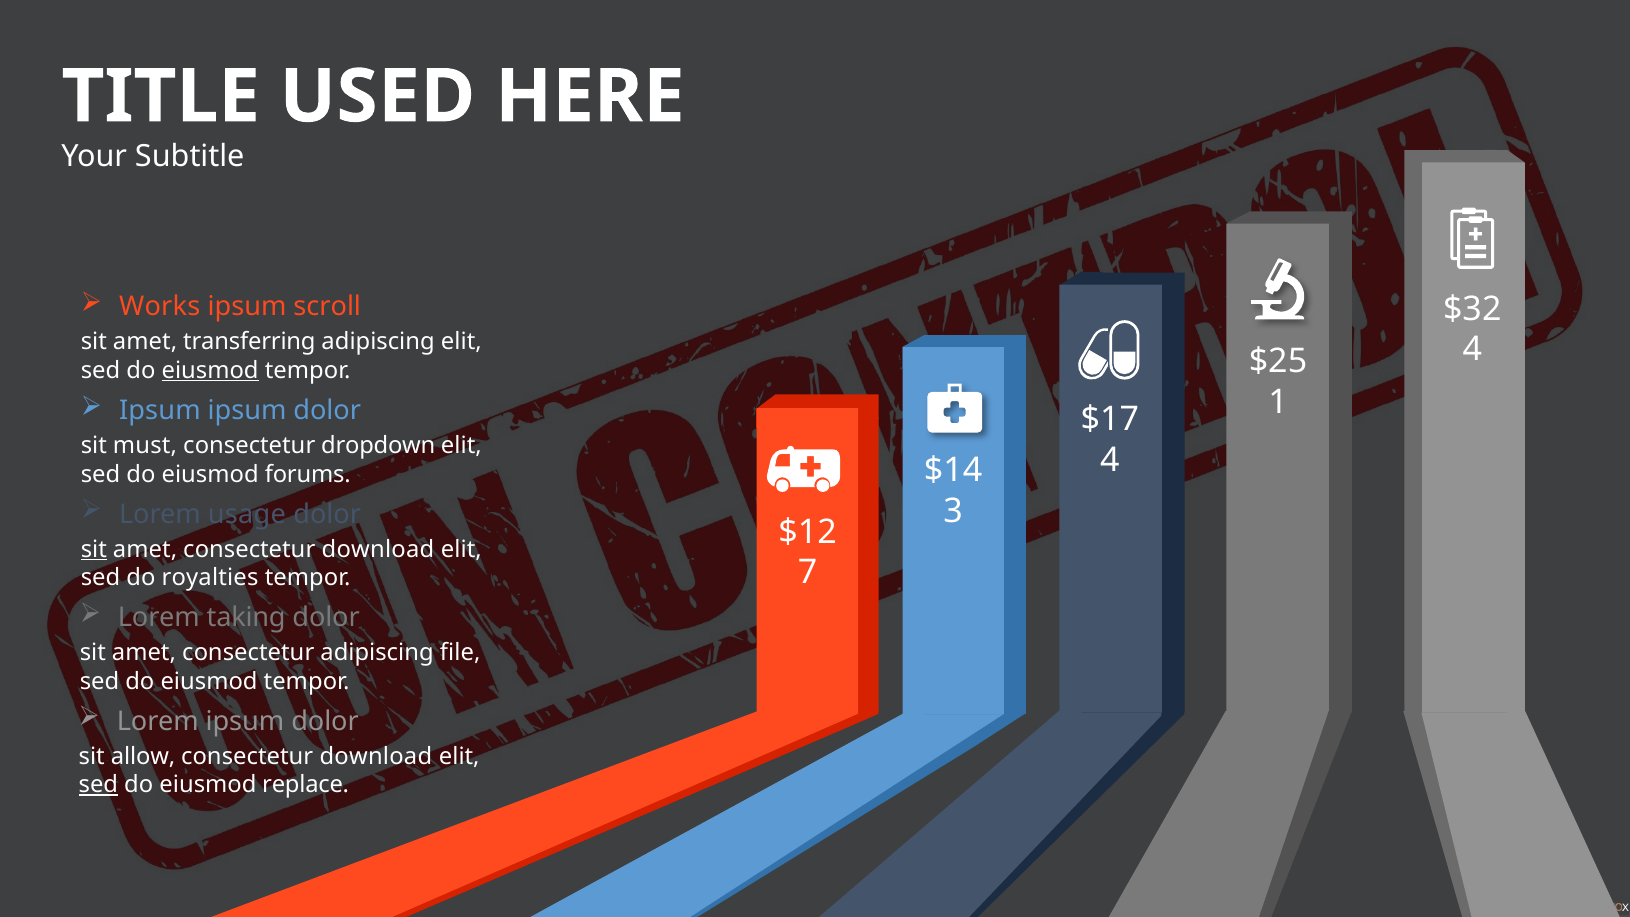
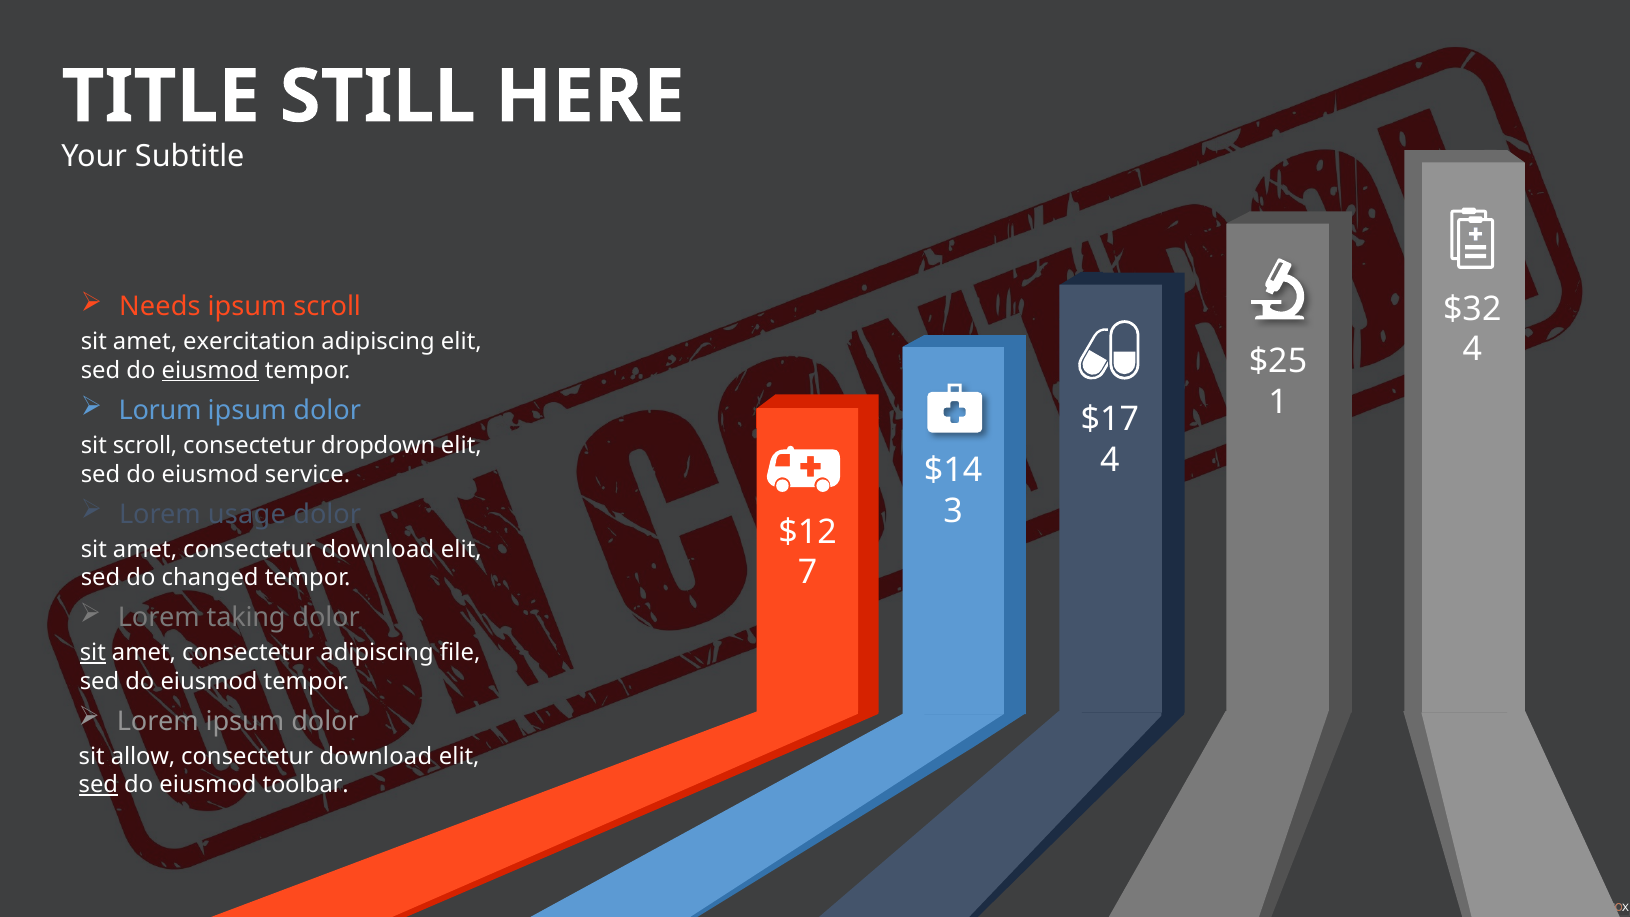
USED: USED -> STILL (378, 97)
Works: Works -> Needs (160, 307)
transferring: transferring -> exercitation (249, 342)
Ipsum: Ipsum -> Lorum (160, 411)
sit must: must -> scroll (145, 446)
forums: forums -> service (308, 474)
sit underline: present -> none (94, 549)
royalties: royalties -> changed (210, 578)
sit underline: none -> present (93, 653)
replace: replace -> toolbar (306, 785)
